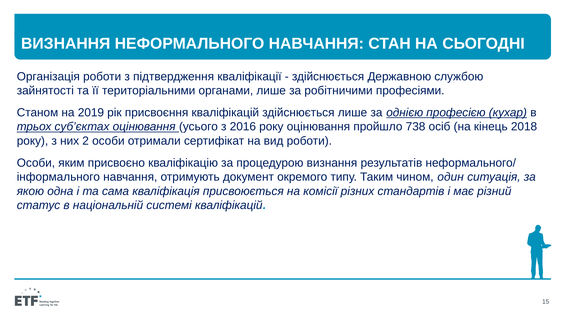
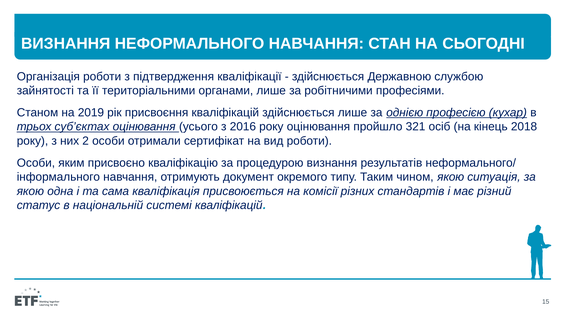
738: 738 -> 321 (416, 126)
чином один: один -> якою (451, 177)
